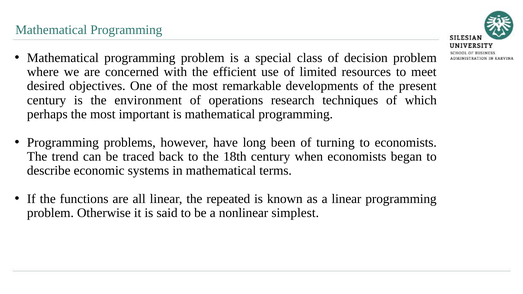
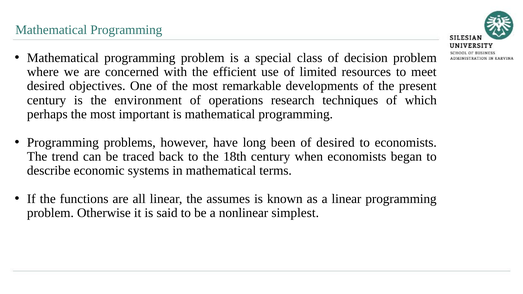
of turning: turning -> desired (335, 143)
repeated: repeated -> assumes (228, 199)
